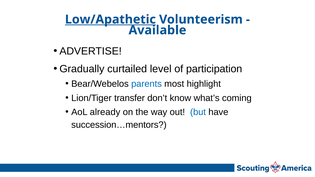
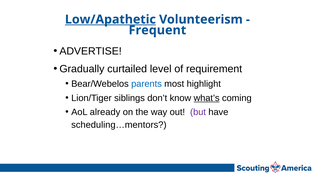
Available: Available -> Frequent (157, 30)
participation: participation -> requirement (214, 69)
transfer: transfer -> siblings (130, 98)
what’s underline: none -> present (207, 98)
but colour: blue -> purple (198, 112)
succession…mentors: succession…mentors -> scheduling…mentors (119, 125)
